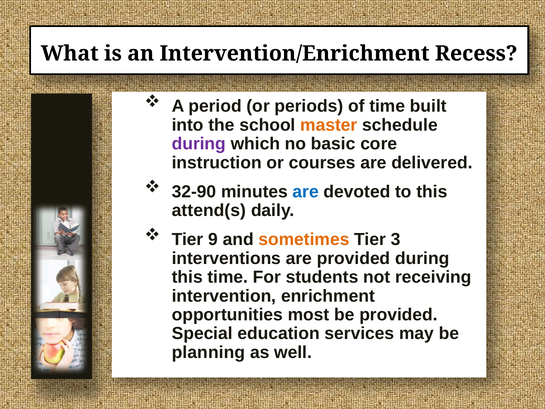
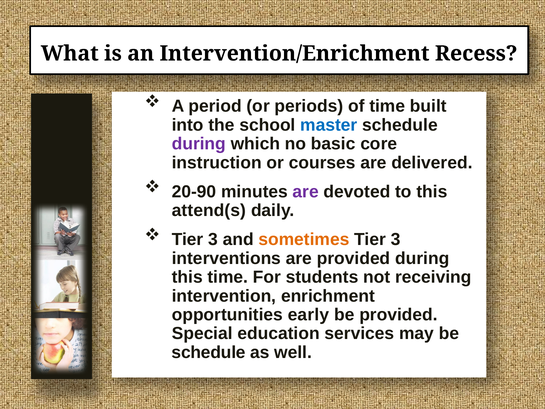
master colour: orange -> blue (329, 125)
32-90: 32-90 -> 20-90 (194, 192)
are colour: blue -> purple (306, 192)
9: 9 -> 3 (213, 239)
most: most -> early (308, 315)
planning: planning -> schedule (209, 352)
